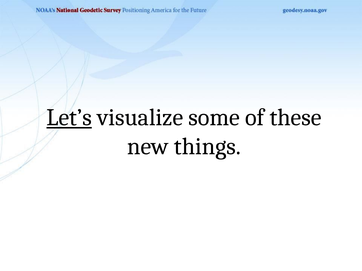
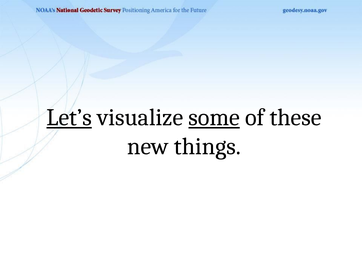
some underline: none -> present (214, 118)
